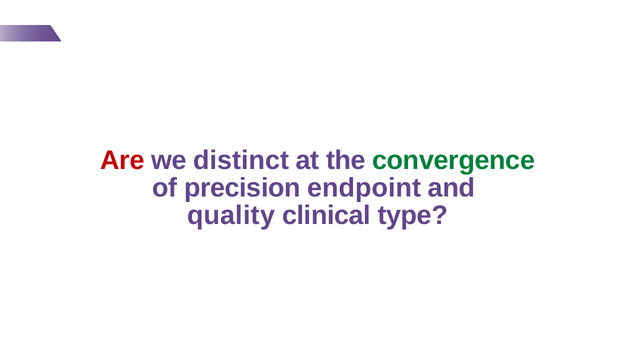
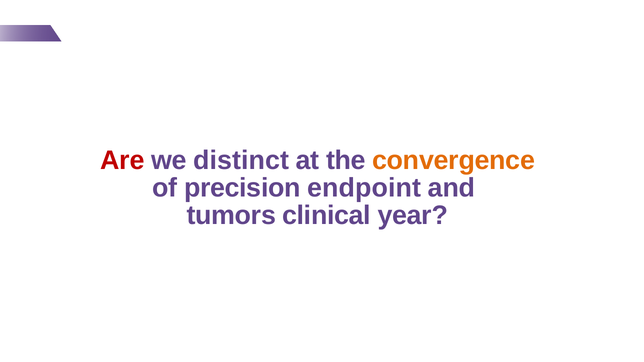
convergence colour: green -> orange (454, 161)
quality: quality -> tumors (231, 215)
type: type -> year (413, 215)
